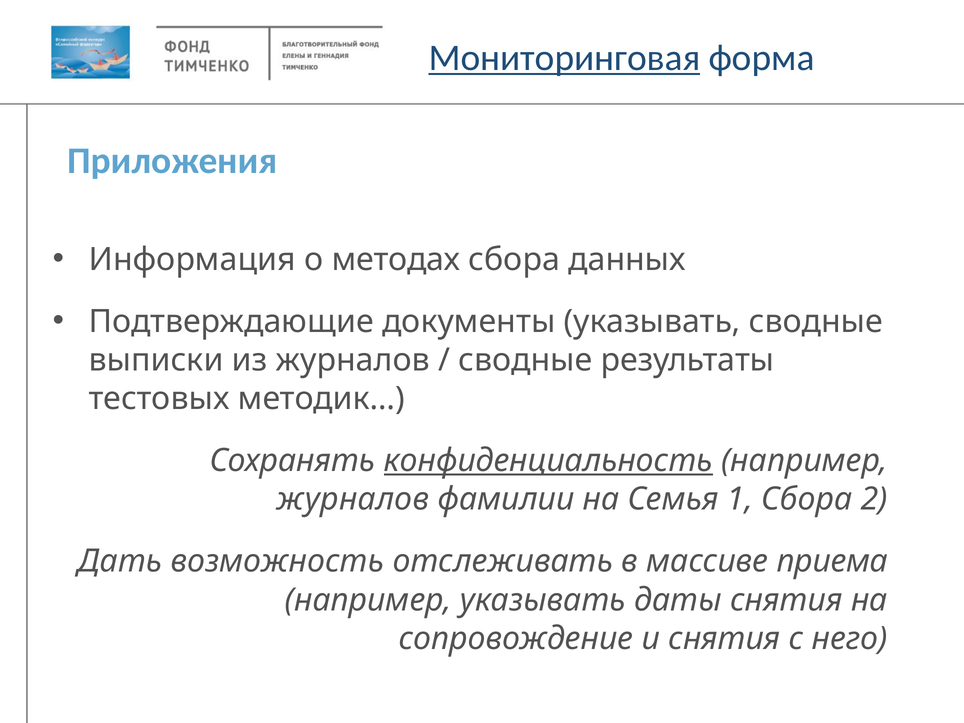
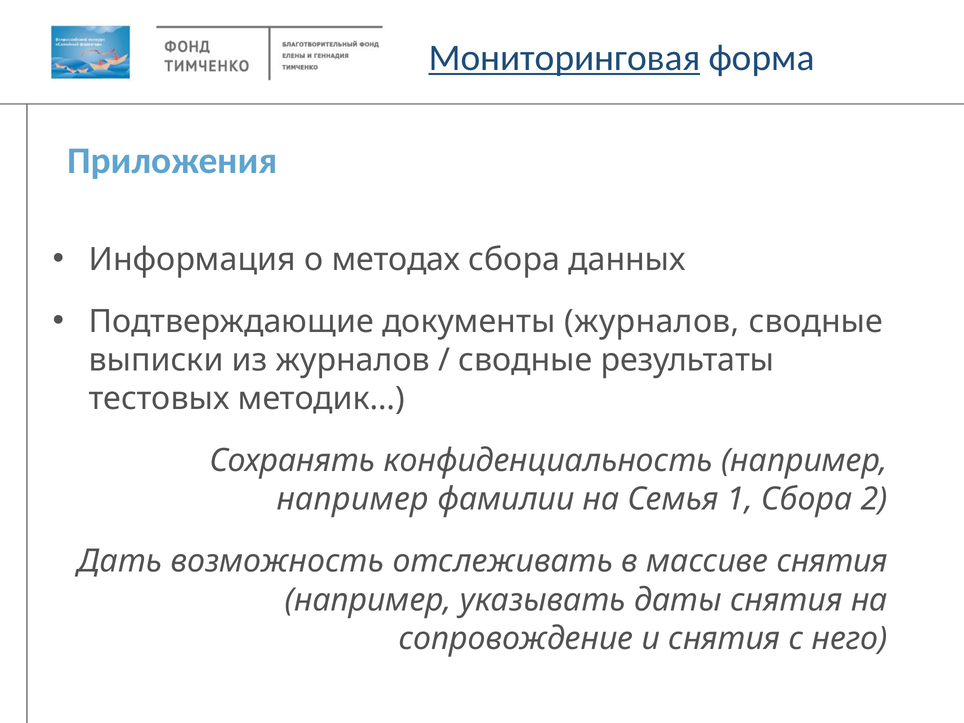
документы указывать: указывать -> журналов (652, 322)
конфиденциальность underline: present -> none (548, 461)
журналов: журналов -> например (353, 499)
массиве приема: приема -> снятия (832, 561)
